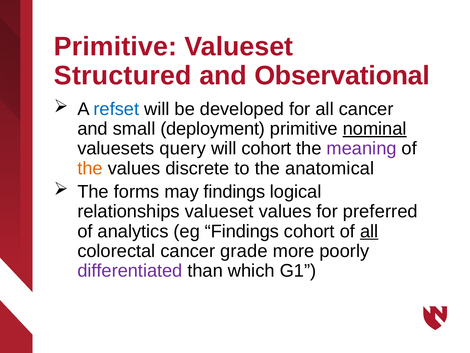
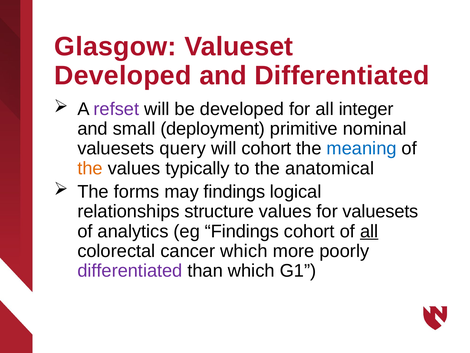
Primitive: Primitive -> Glasgow (115, 47)
Structured: Structured -> Developed (123, 76)
and Observational: Observational -> Differentiated (342, 76)
refset colour: blue -> purple (116, 109)
all cancer: cancer -> integer (366, 109)
nominal underline: present -> none (375, 129)
meaning colour: purple -> blue (362, 148)
discrete: discrete -> typically (198, 168)
relationships valueset: valueset -> structure (219, 211)
for preferred: preferred -> valuesets (380, 211)
cancer grade: grade -> which (244, 251)
